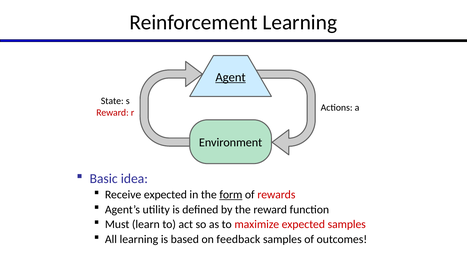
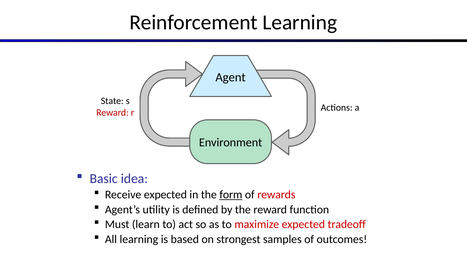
Agent underline: present -> none (231, 77)
expected samples: samples -> tradeoff (347, 224)
feedback: feedback -> strongest (238, 239)
